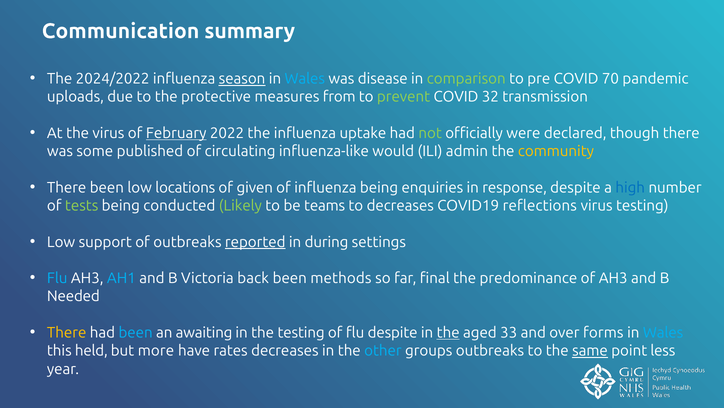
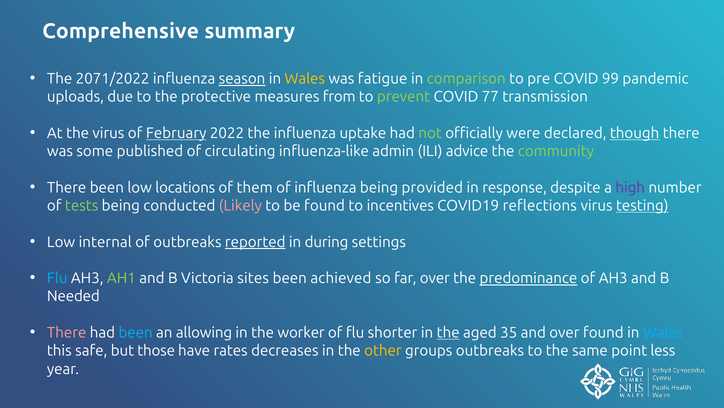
Communication: Communication -> Comprehensive (121, 31)
2024/2022: 2024/2022 -> 2071/2022 (113, 79)
Wales colour: light blue -> yellow (305, 79)
disease: disease -> fatigue (383, 79)
70: 70 -> 99 (610, 79)
32: 32 -> 77 (490, 97)
though underline: none -> present (635, 133)
would: would -> admin (393, 151)
admin: admin -> advice (467, 151)
community colour: yellow -> light green (556, 151)
given: given -> them (255, 187)
enquiries: enquiries -> provided (432, 187)
high colour: blue -> purple (630, 187)
Likely colour: light green -> pink (240, 205)
be teams: teams -> found (325, 205)
to decreases: decreases -> incentives (400, 205)
testing underline: none -> present (642, 205)
support: support -> internal (105, 242)
AH1 colour: light blue -> light green (121, 278)
back: back -> sites (253, 278)
methods: methods -> achieved (341, 278)
far final: final -> over (435, 278)
predominance underline: none -> present (528, 278)
There colour: yellow -> pink (67, 332)
awaiting: awaiting -> allowing (204, 332)
the testing: testing -> worker (301, 332)
flu despite: despite -> shorter (393, 332)
33: 33 -> 35 (509, 332)
over forms: forms -> found (603, 332)
held: held -> safe (91, 350)
more: more -> those (156, 350)
other colour: light blue -> yellow (383, 350)
same underline: present -> none (590, 350)
